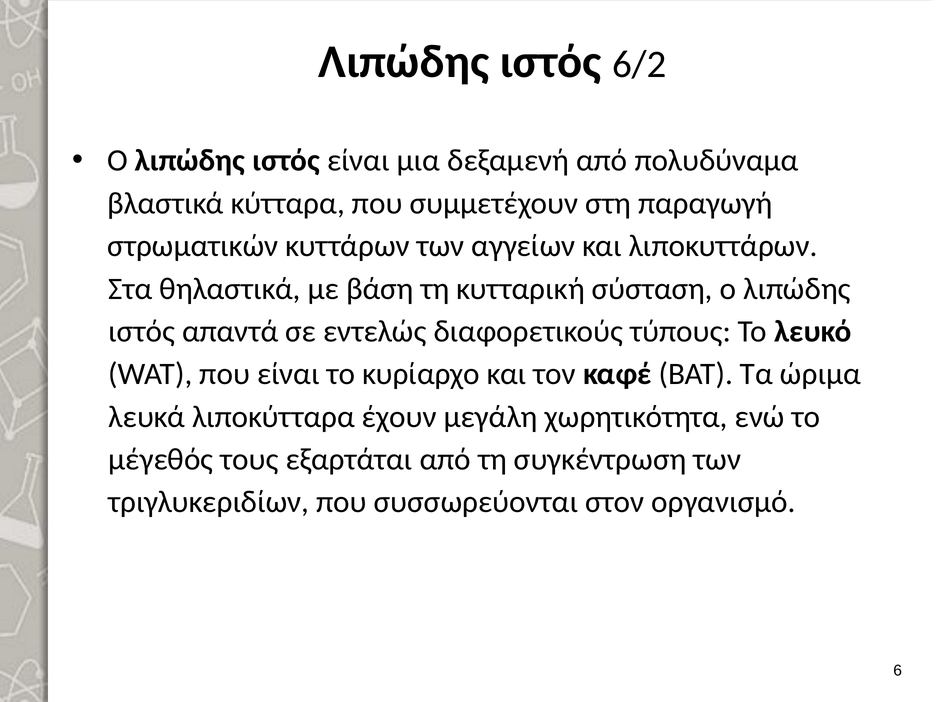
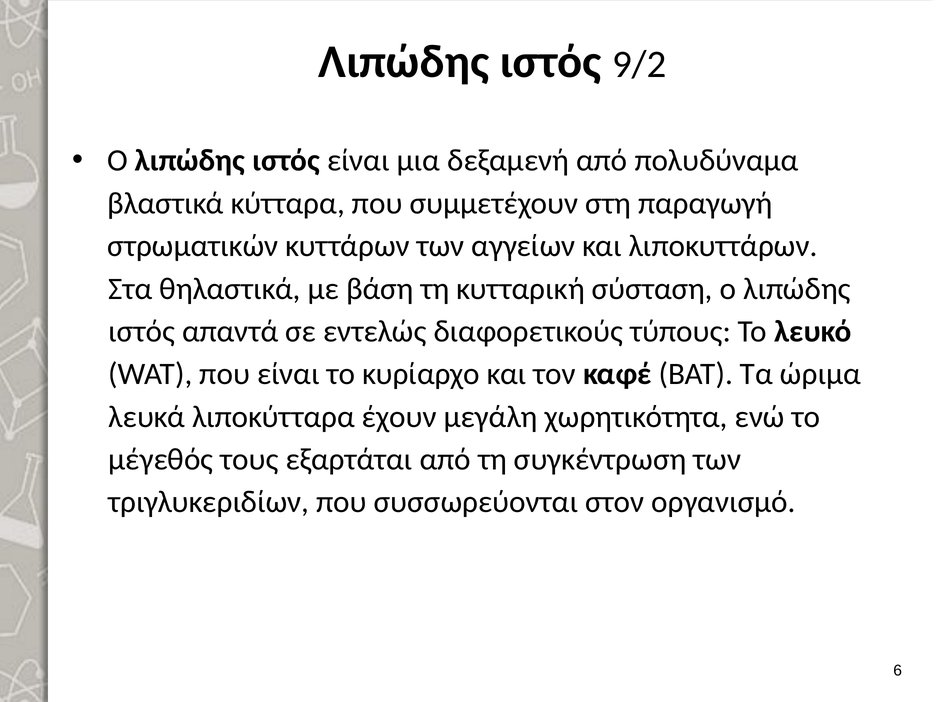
6/2: 6/2 -> 9/2 (639, 64)
